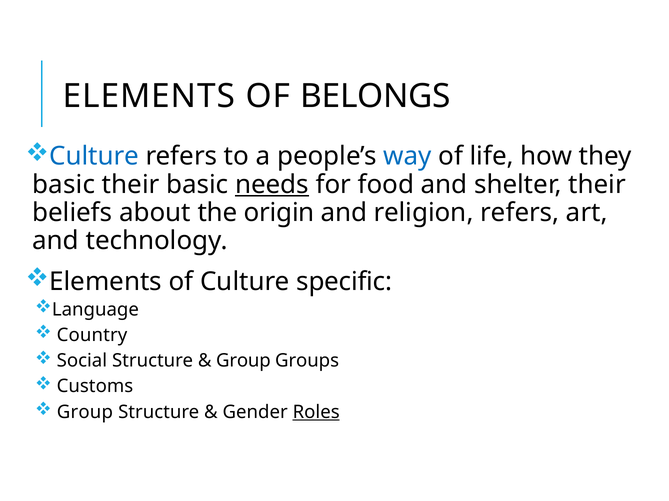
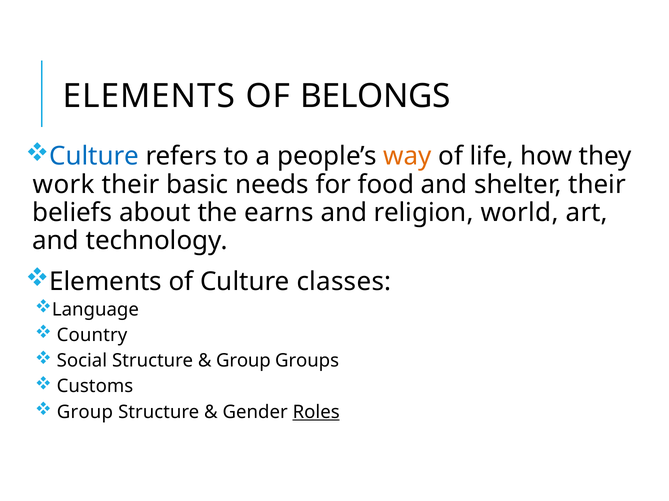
way colour: blue -> orange (408, 157)
basic: basic -> work (64, 185)
needs underline: present -> none (272, 185)
origin: origin -> earns (279, 213)
religion refers: refers -> world (520, 213)
specific: specific -> classes (344, 282)
